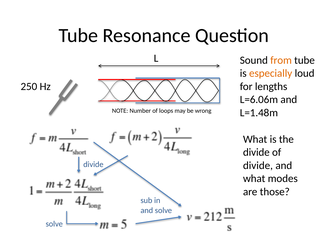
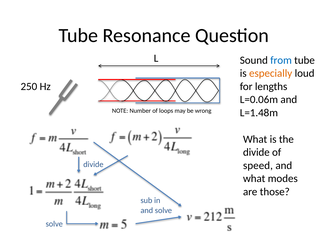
from colour: orange -> blue (281, 60)
L=6.06m: L=6.06m -> L=0.06m (259, 100)
divide: divide -> speed (258, 165)
